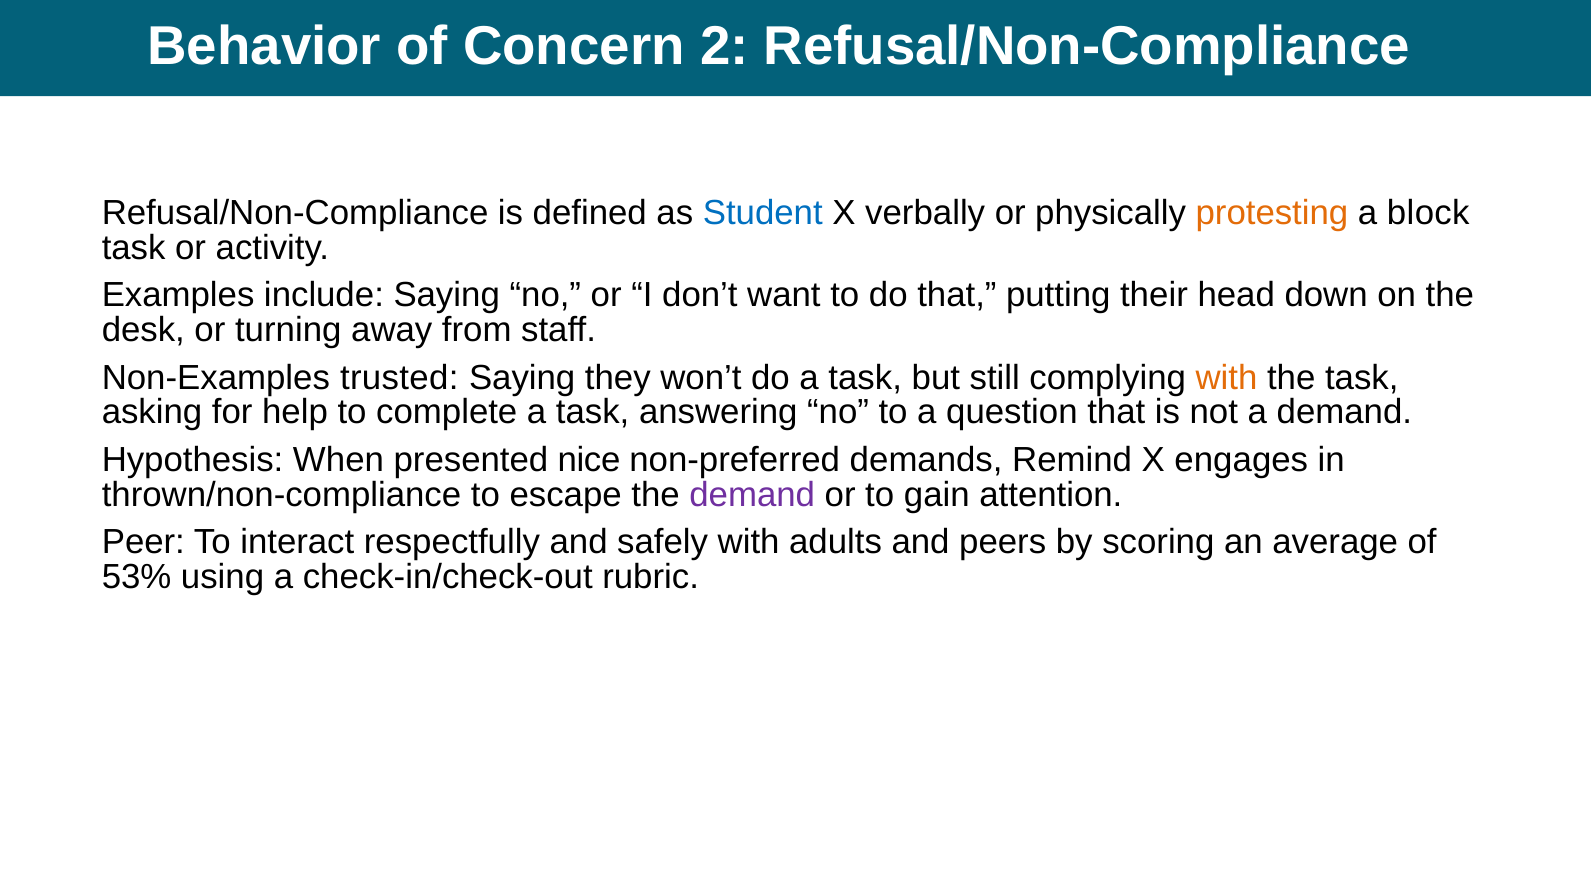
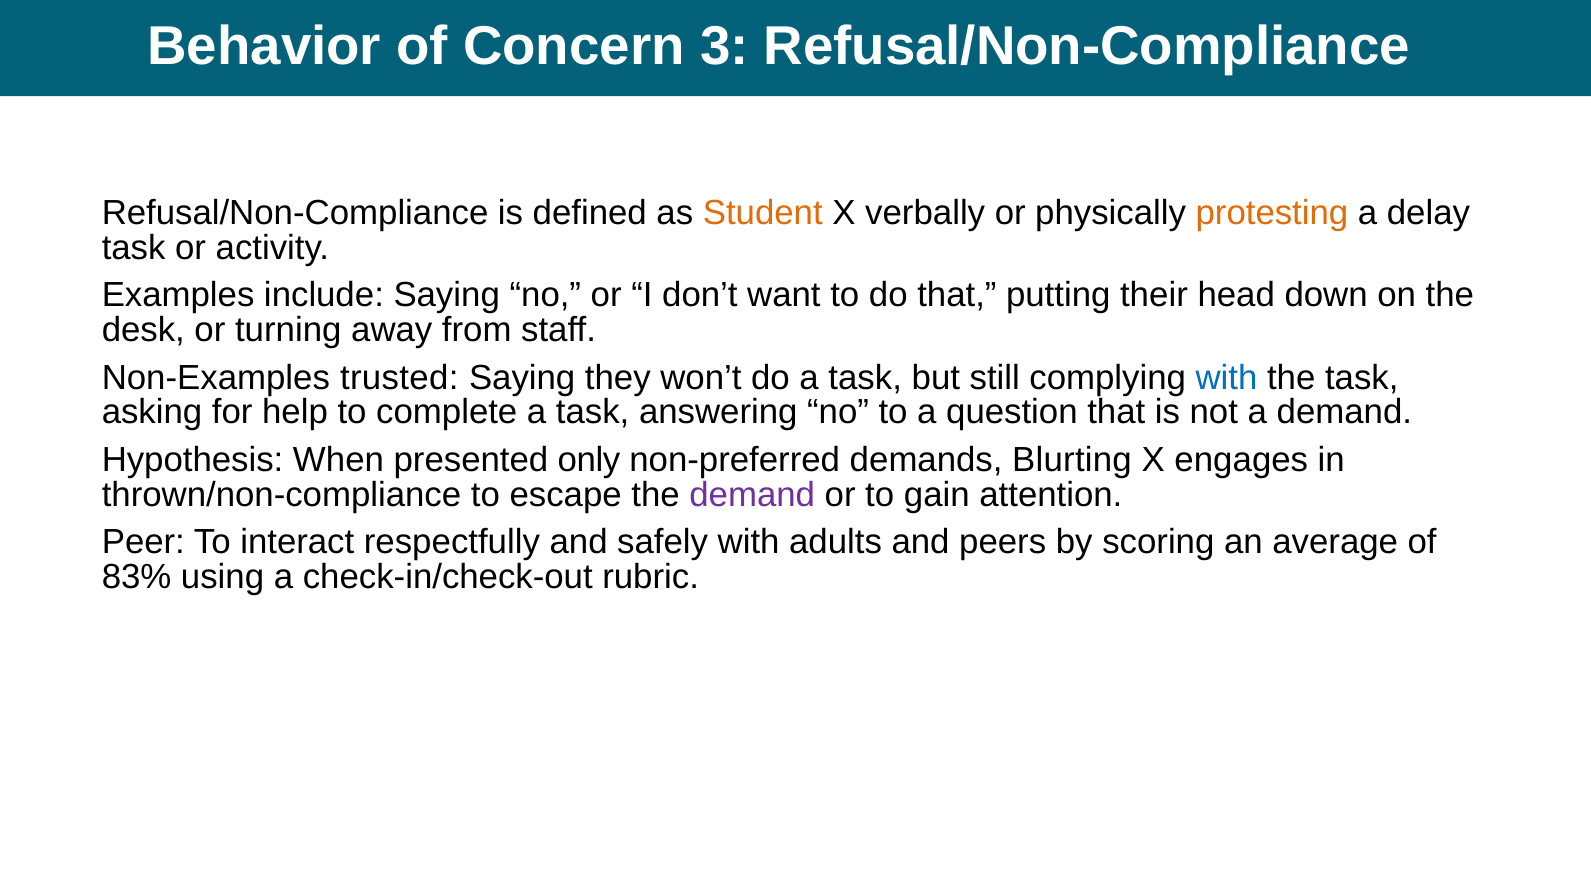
2: 2 -> 3 (724, 47)
Student colour: blue -> orange (763, 213)
block: block -> delay (1428, 213)
with colour: orange -> blue (1226, 378)
nice: nice -> only (589, 460)
Remind: Remind -> Blurting (1072, 460)
53%: 53% -> 83% (137, 577)
